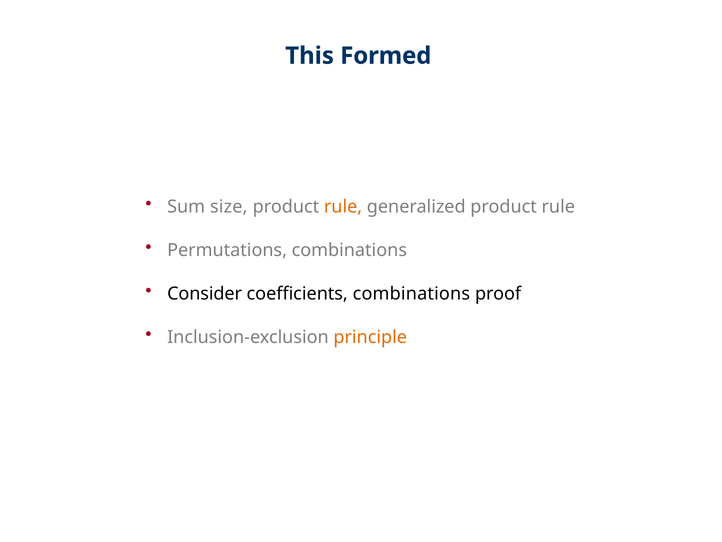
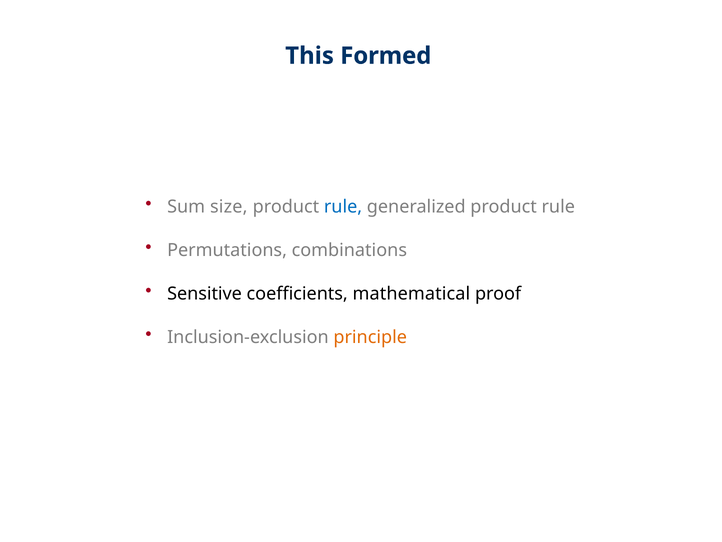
rule colour: orange -> blue (343, 207)
Consider: Consider -> Sensitive (205, 293)
coefficients combinations: combinations -> mathematical (411, 293)
